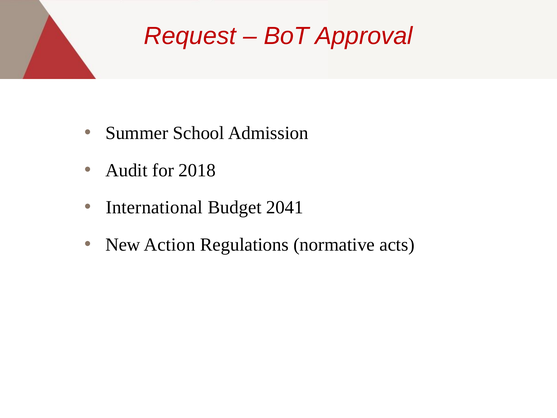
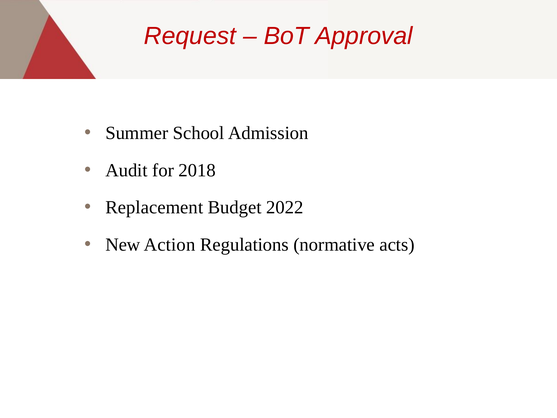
International: International -> Replacement (154, 207)
2041: 2041 -> 2022 (285, 207)
